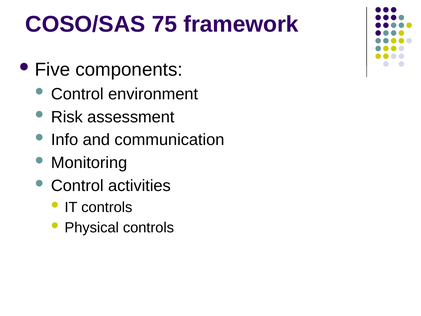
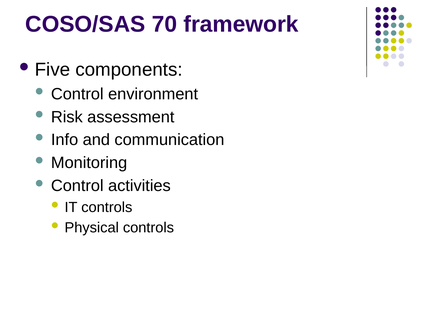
75: 75 -> 70 (164, 24)
